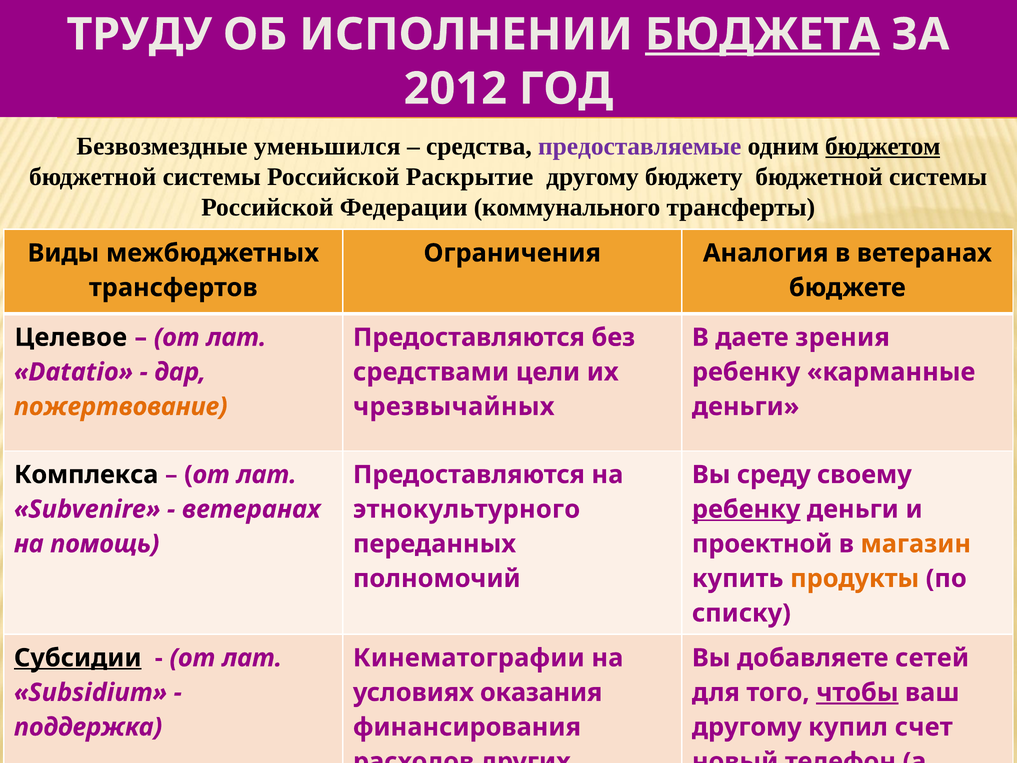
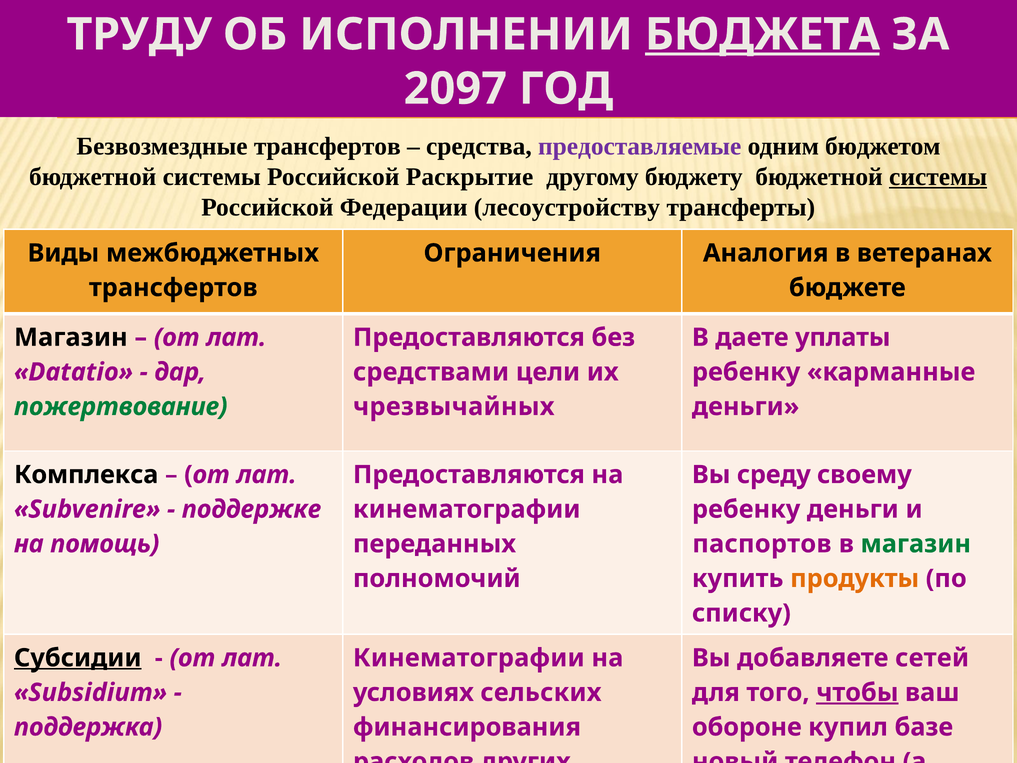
2012: 2012 -> 2097 (455, 89)
Безвозмездные уменьшился: уменьшился -> трансфертов (327, 146)
бюджетом underline: present -> none (883, 146)
системы underline: none -> present (938, 177)
коммунального: коммунального -> лесоустройству (567, 207)
Целевое: Целевое -> Магазин (71, 337)
зрения: зрения -> уплаты (843, 337)
пожертвование colour: orange -> green (121, 407)
ветеранах: ветеранах -> поддержке (251, 509)
этнокультурного: этнокультурного -> кинематографии (467, 509)
ребенку underline: present -> none (746, 509)
проектной: проектной -> паспортов (762, 544)
магазин colour: orange -> green (916, 544)
оказания: оказания -> сельских (541, 692)
другому: другому -> обороне (747, 727)
счет: счет -> базе (924, 727)
